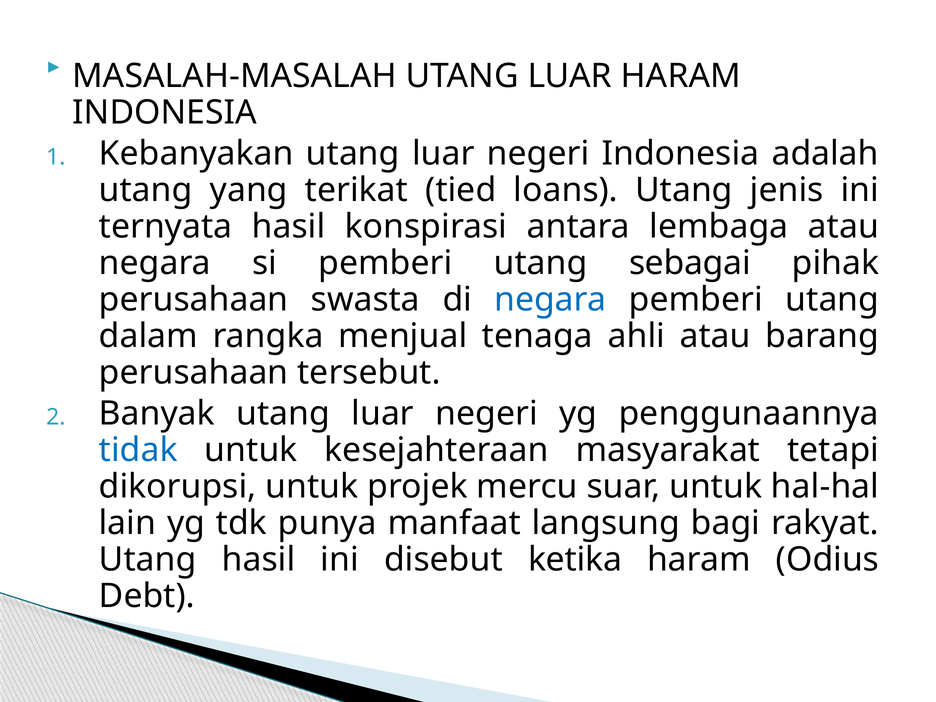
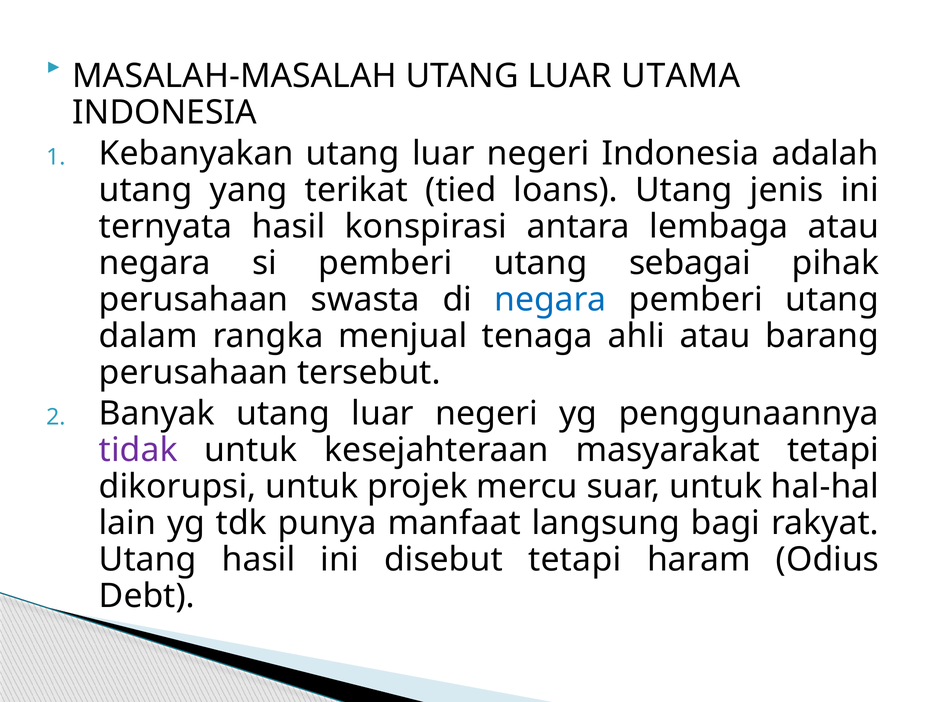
LUAR HARAM: HARAM -> UTAMA (681, 76)
tidak colour: blue -> purple (138, 450)
disebut ketika: ketika -> tetapi (575, 560)
